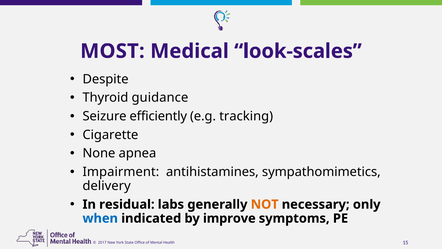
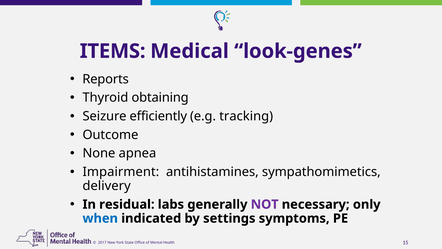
MOST: MOST -> ITEMS (113, 51)
look-scales: look-scales -> look-genes (298, 51)
Despite: Despite -> Reports (106, 79)
guidance: guidance -> obtaining (160, 98)
Cigarette: Cigarette -> Outcome (110, 135)
NOT colour: orange -> purple (265, 204)
improve: improve -> settings (229, 218)
